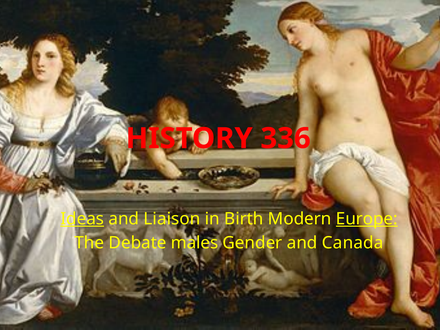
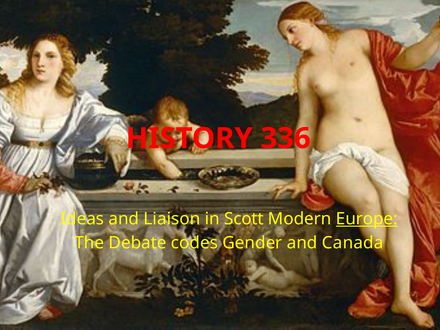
Ideas underline: present -> none (82, 219)
Birth: Birth -> Scott (244, 219)
males: males -> codes (195, 243)
